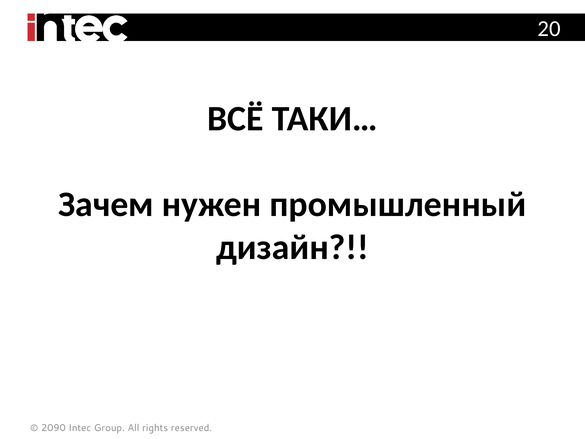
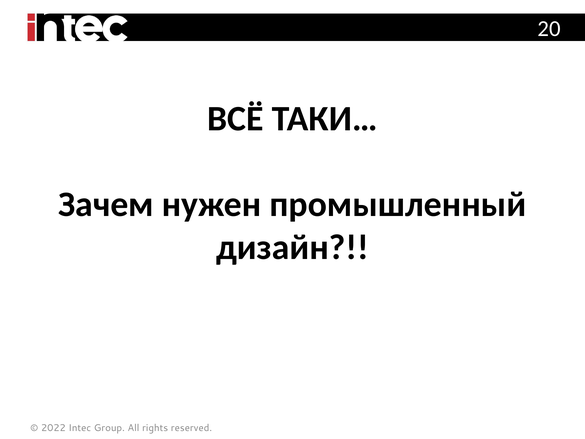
2090: 2090 -> 2022 (53, 428)
